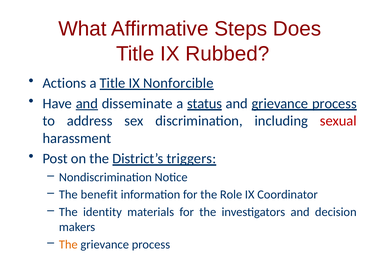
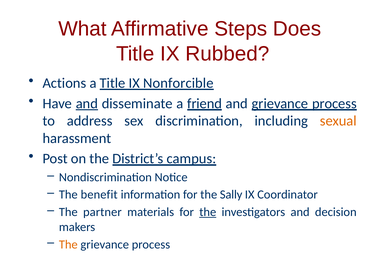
status: status -> friend (205, 103)
sexual colour: red -> orange (338, 121)
triggers: triggers -> campus (191, 159)
Role: Role -> Sally (231, 194)
identity: identity -> partner (102, 212)
the underline: none -> present (208, 212)
